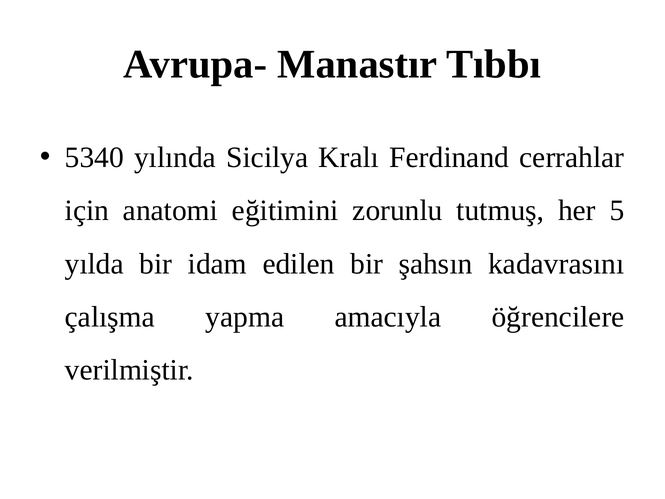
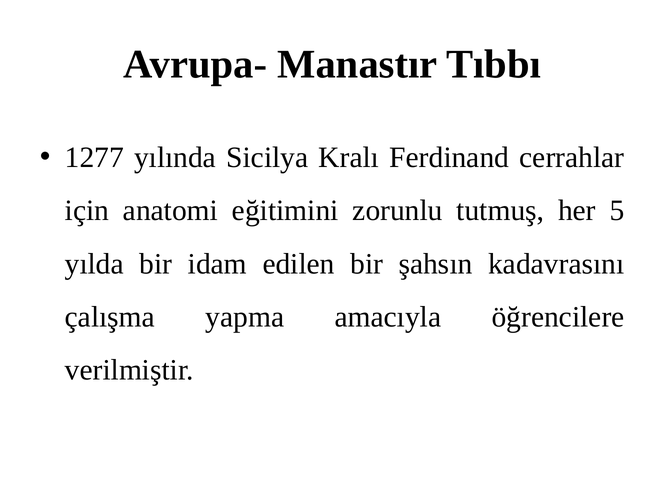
5340: 5340 -> 1277 (94, 157)
